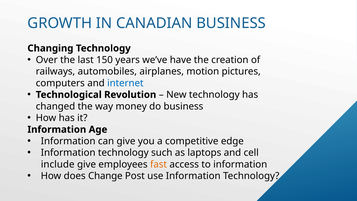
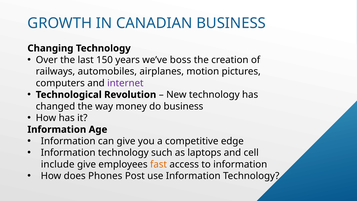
have: have -> boss (181, 60)
internet colour: blue -> purple (125, 83)
Change: Change -> Phones (105, 176)
